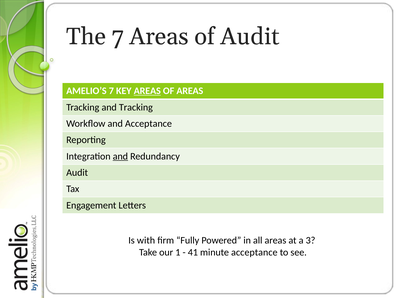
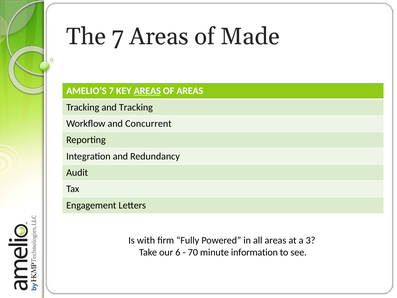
of Audit: Audit -> Made (250, 36)
and Acceptance: Acceptance -> Concurrent (148, 124)
and underline: present -> none (120, 156)
1: 1 -> 6 (178, 252)
41: 41 -> 70 (193, 252)
minute acceptance: acceptance -> information (254, 252)
